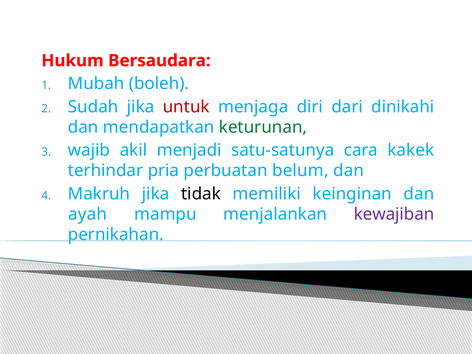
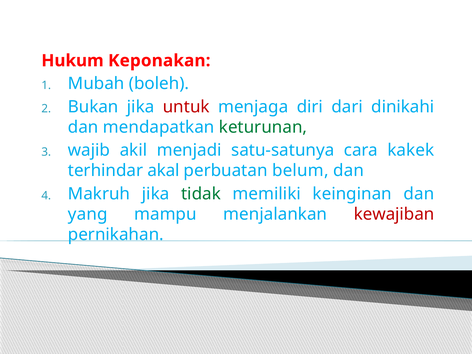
Bersaudara: Bersaudara -> Keponakan (159, 61)
Sudah: Sudah -> Bukan (93, 107)
pria: pria -> akal (164, 171)
tidak colour: black -> green (201, 194)
ayah: ayah -> yang (88, 214)
kewajiban colour: purple -> red (394, 214)
